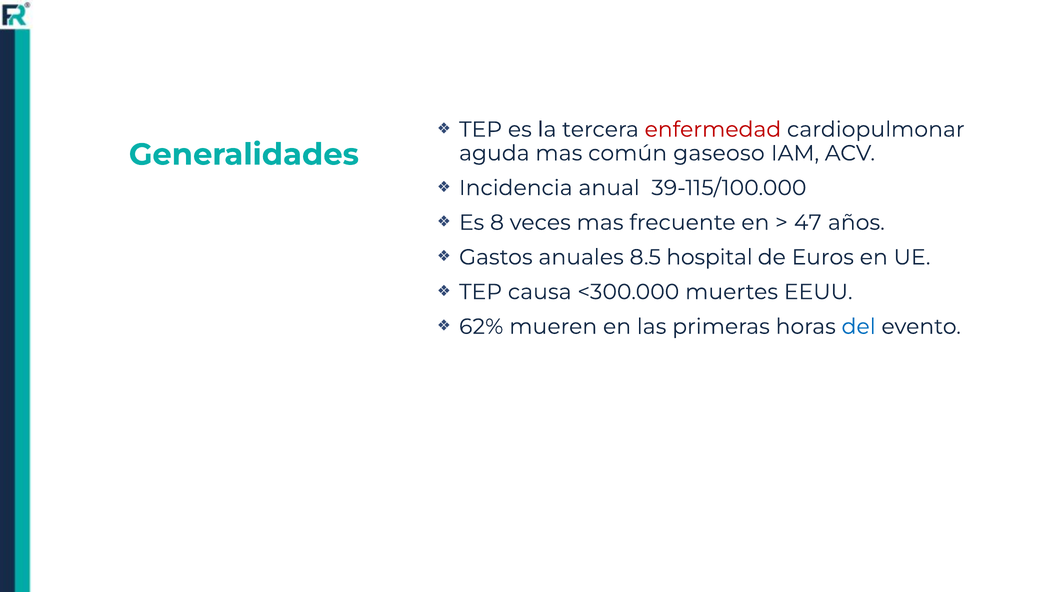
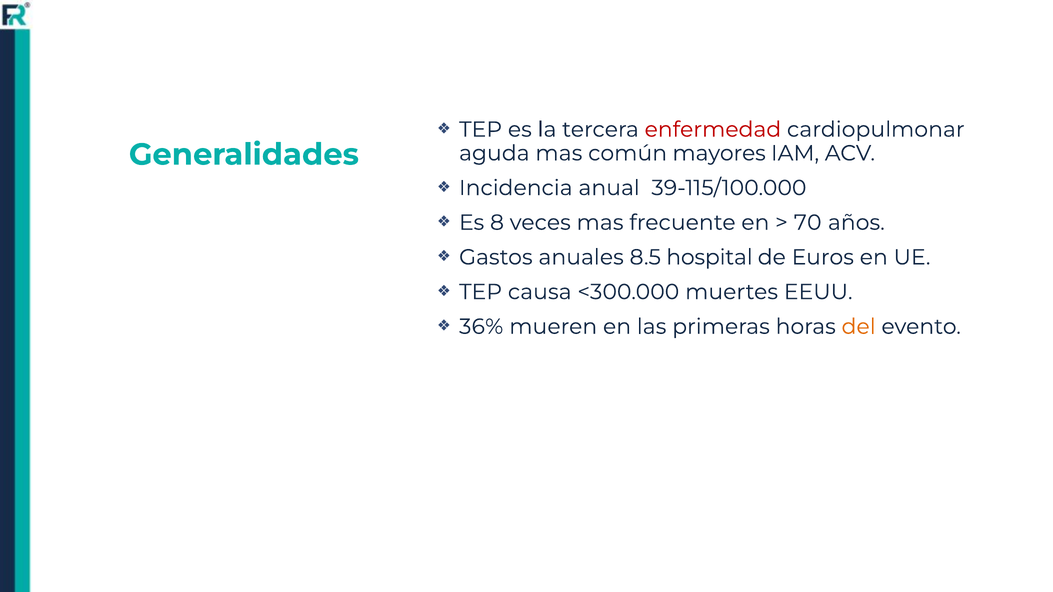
gaseoso: gaseoso -> mayores (719, 153)
47: 47 -> 70 (808, 223)
62%: 62% -> 36% (481, 327)
del colour: blue -> orange (859, 327)
